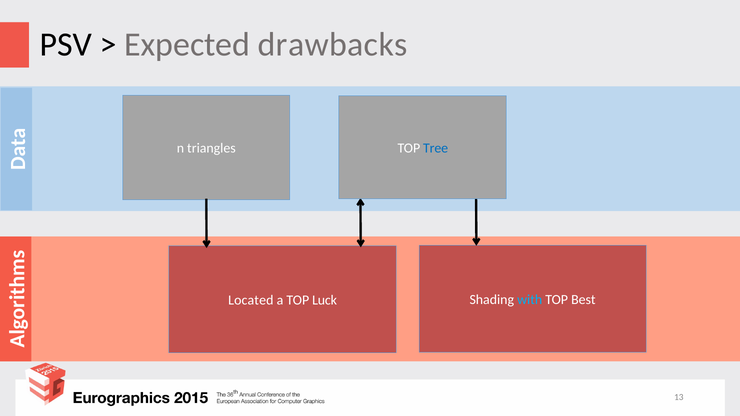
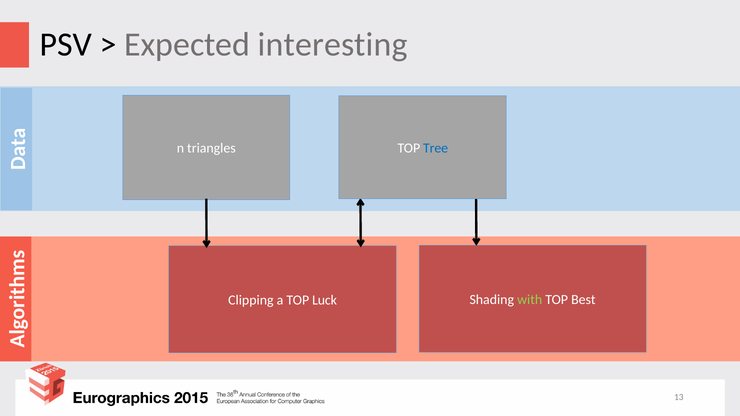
drawbacks: drawbacks -> interesting (333, 45)
Located: Located -> Clipping (251, 300)
with colour: light blue -> light green (530, 300)
